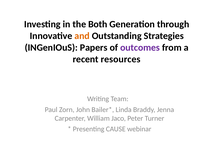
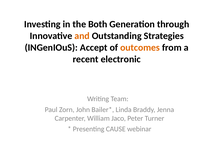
Papers: Papers -> Accept (94, 48)
outcomes colour: purple -> orange (140, 48)
resources: resources -> electronic (121, 59)
